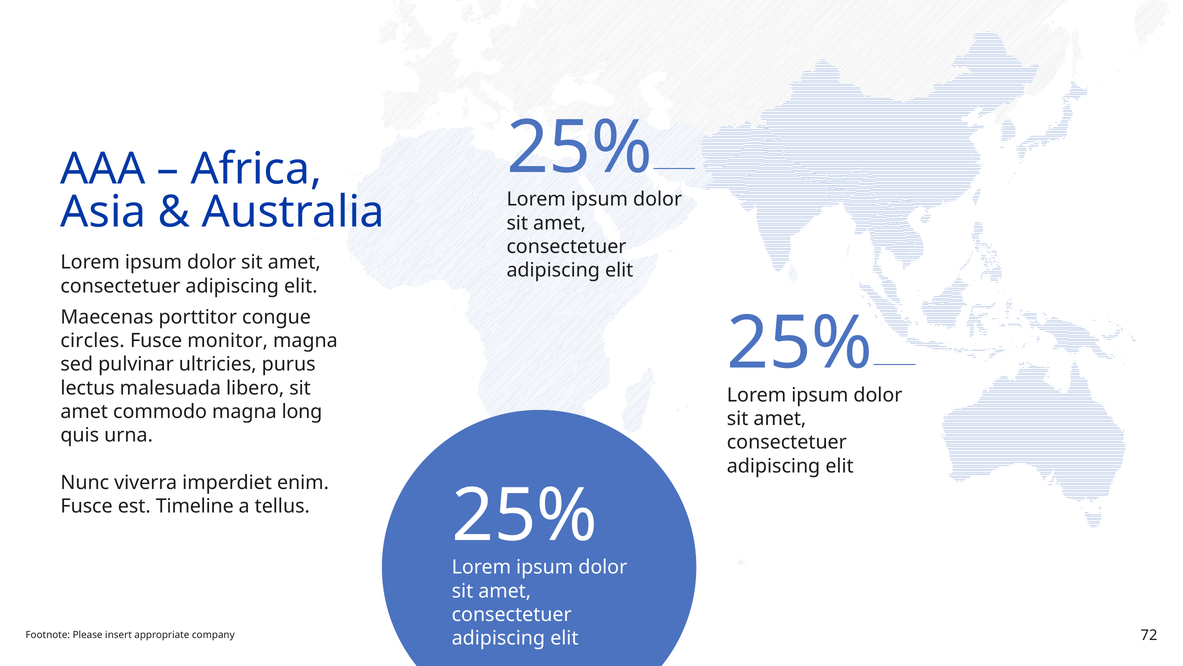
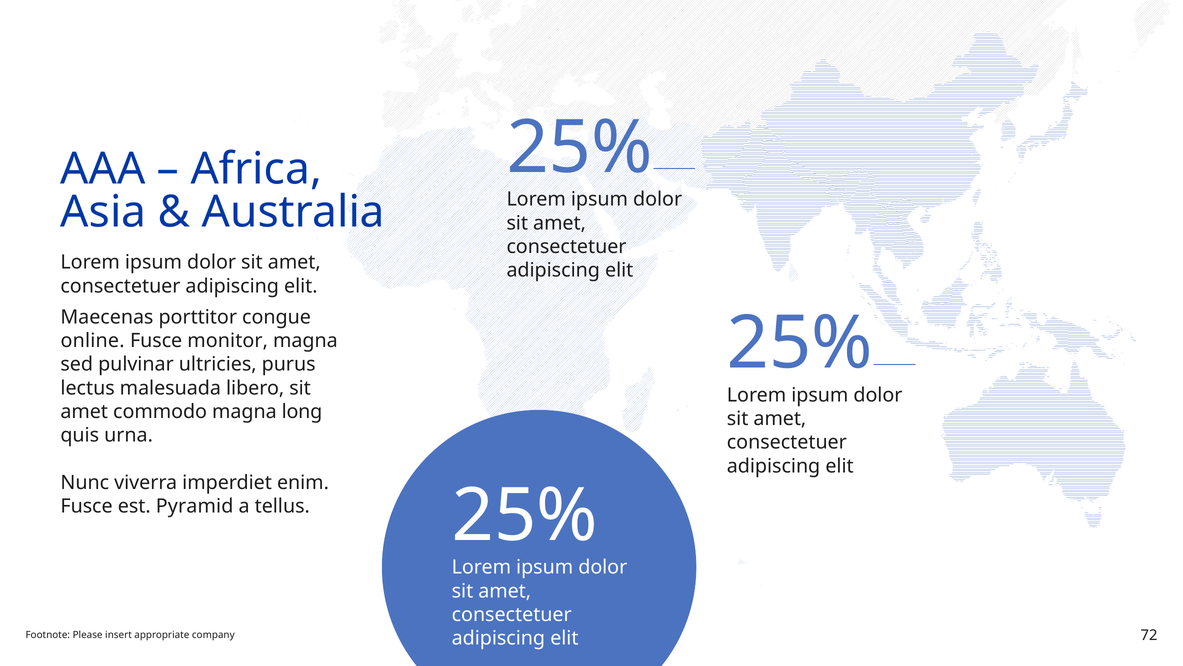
circles: circles -> online (93, 340)
Timeline: Timeline -> Pyramid (195, 506)
